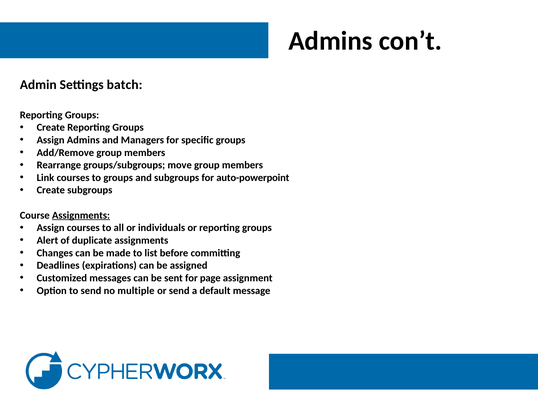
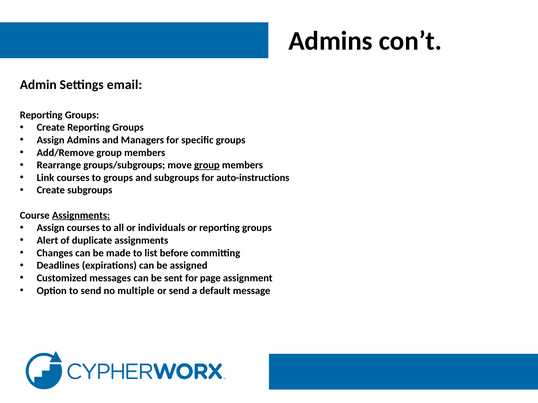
batch: batch -> email (125, 85)
group underline: none -> present (207, 165)
auto-powerpoint: auto-powerpoint -> auto-instructions (253, 178)
